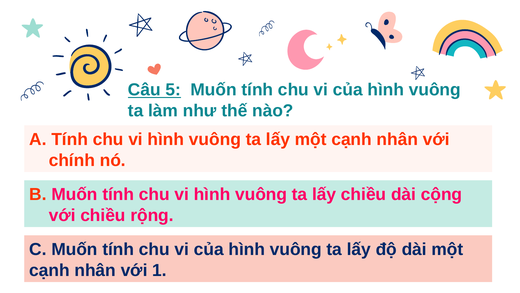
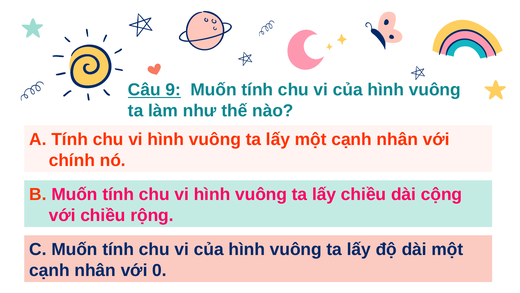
5: 5 -> 9 (173, 90)
1: 1 -> 0 (160, 270)
